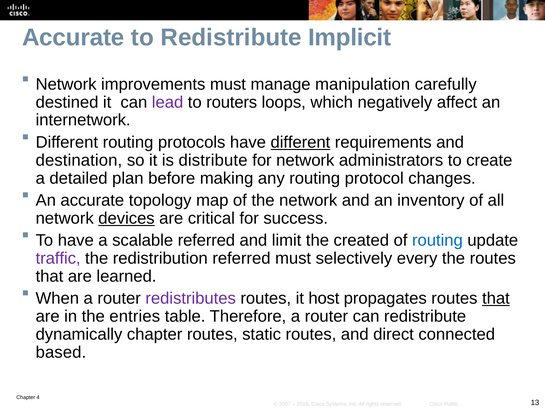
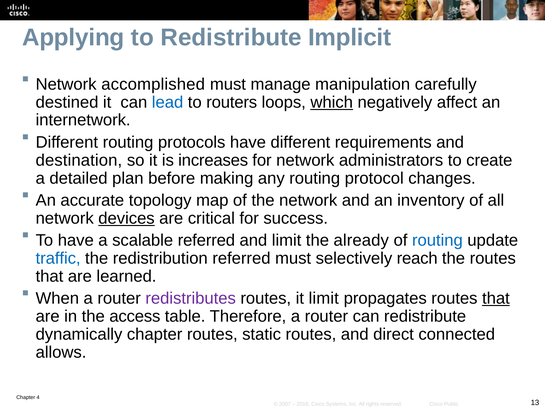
Accurate: Accurate -> Applying (73, 37)
improvements: improvements -> accomplished (153, 84)
lead colour: purple -> blue (168, 102)
which underline: none -> present (332, 102)
different underline: present -> none (300, 142)
distribute: distribute -> increases (213, 160)
created: created -> already (361, 240)
traffic colour: purple -> blue (58, 258)
every: every -> reach (417, 258)
it host: host -> limit (324, 298)
entries: entries -> access (135, 316)
based: based -> allows (61, 352)
